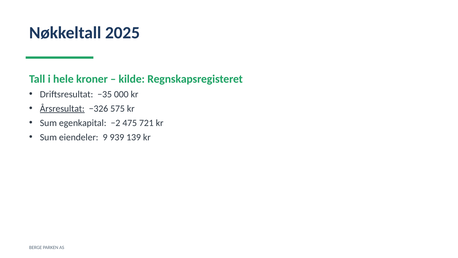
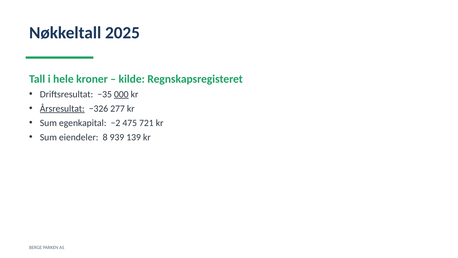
000 underline: none -> present (121, 94)
575: 575 -> 277 (118, 108)
9: 9 -> 8 (105, 137)
